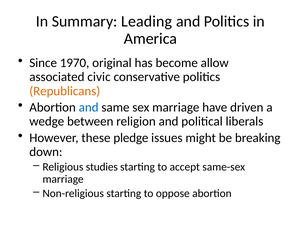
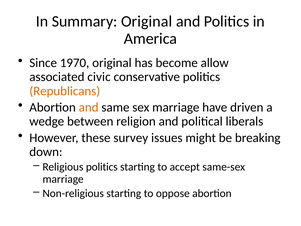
Summary Leading: Leading -> Original (147, 21)
and colour: blue -> orange (89, 107)
pledge: pledge -> survey (131, 138)
Religious studies: studies -> politics (102, 167)
